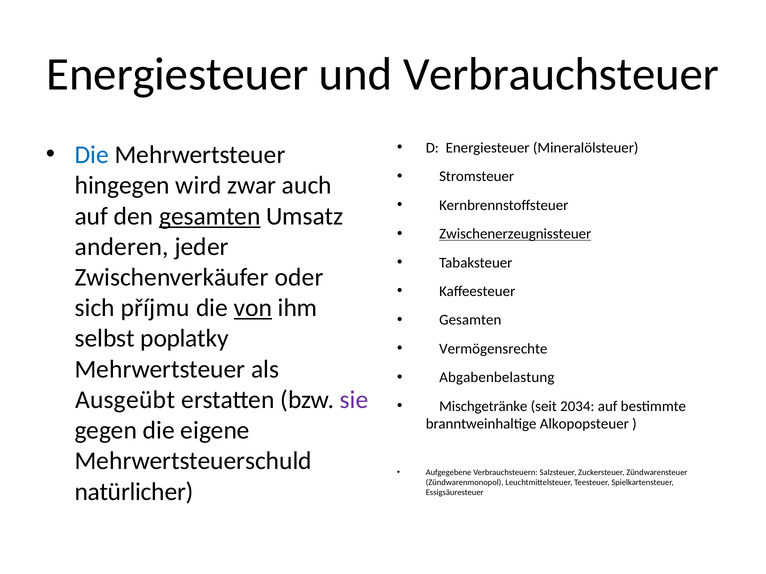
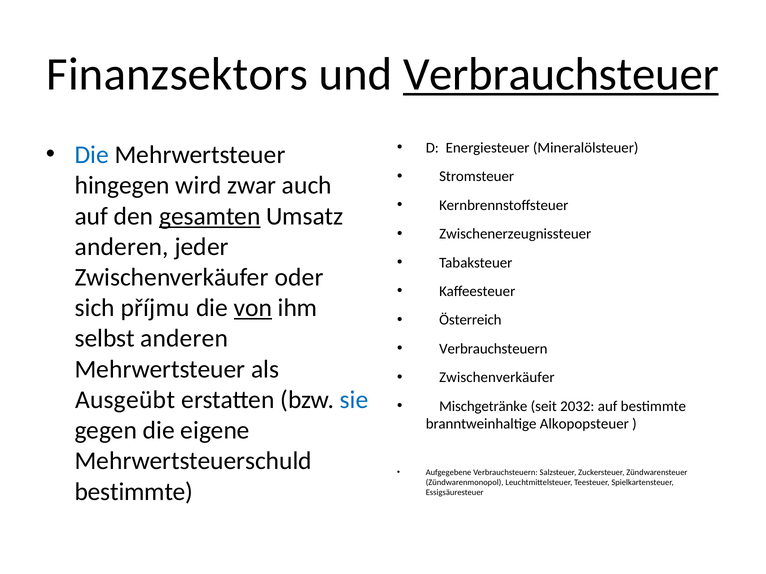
Energiesteuer: Energiesteuer -> Finanzsektors (177, 74)
Verbrauchsteuer underline: none -> present (561, 74)
Zwischenerzeugnissteuer underline: present -> none (515, 234)
Gesamten: Gesamten -> Österreich (470, 320)
selbst poplatky: poplatky -> anderen (184, 339)
Vermögensrechte: Vermögensrechte -> Verbrauchsteuern (493, 349)
Abgabenbelastung: Abgabenbelastung -> Zwischenverkäufer (497, 378)
sie colour: purple -> blue (354, 400)
2034: 2034 -> 2032 (577, 407)
natürlicher: natürlicher -> bestimmte (134, 492)
